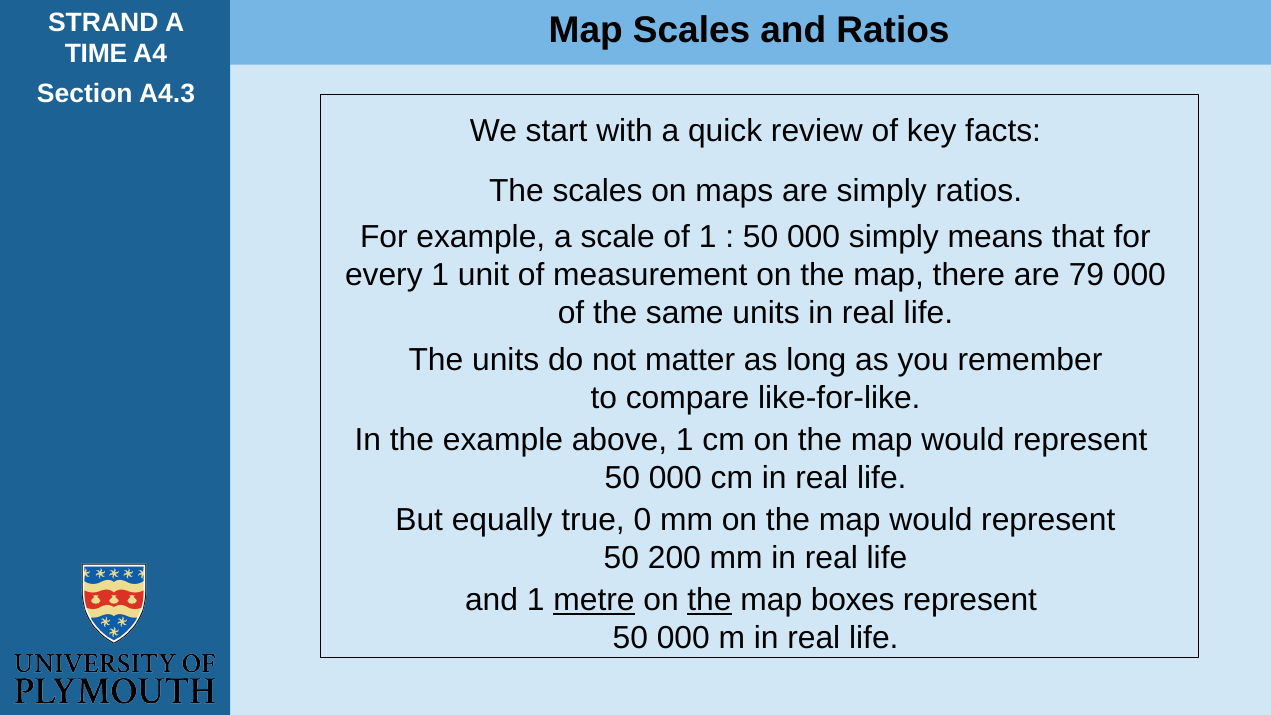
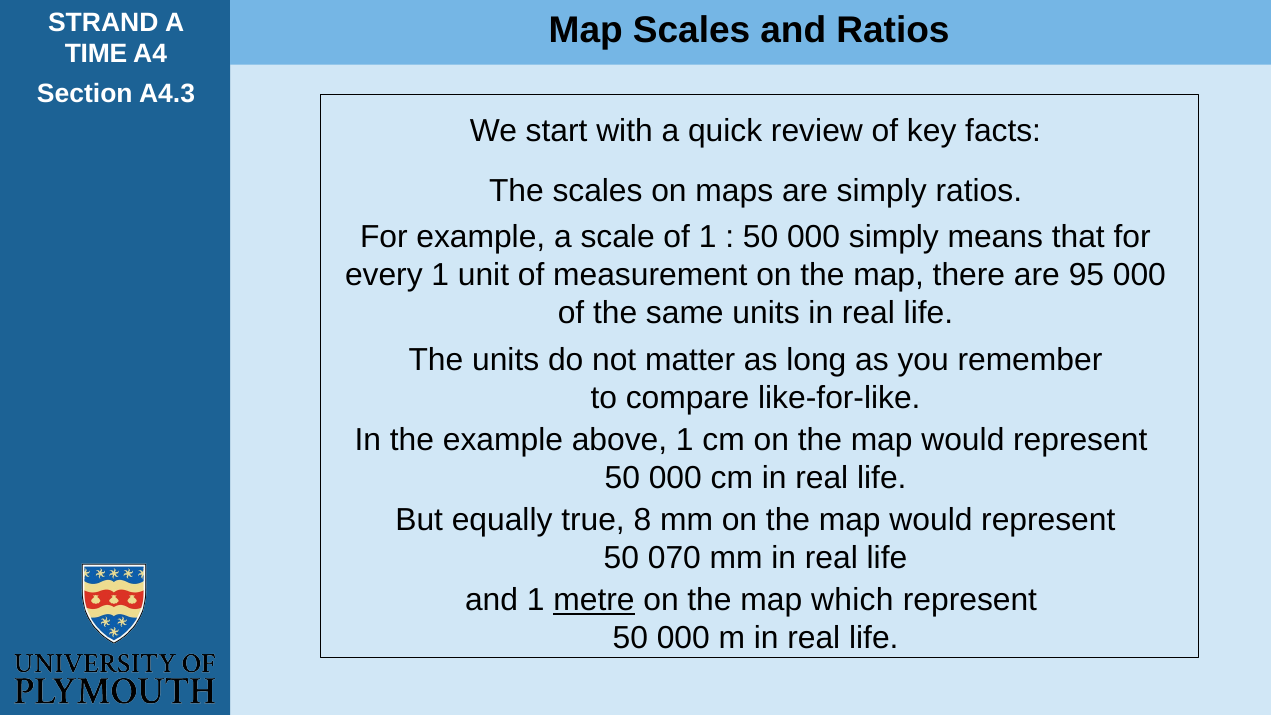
79: 79 -> 95 (1086, 275)
0: 0 -> 8 (642, 520)
200: 200 -> 070 (674, 558)
the underline: present -> none (710, 600)
boxes: boxes -> which (852, 600)
